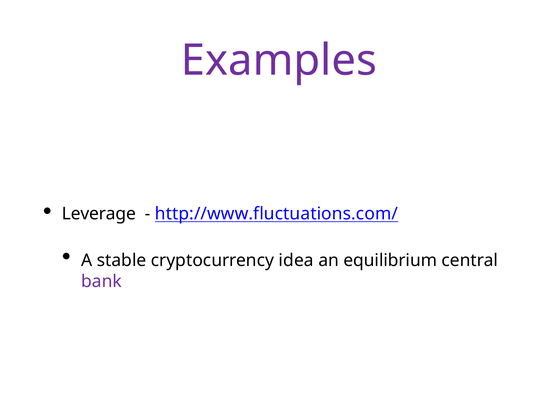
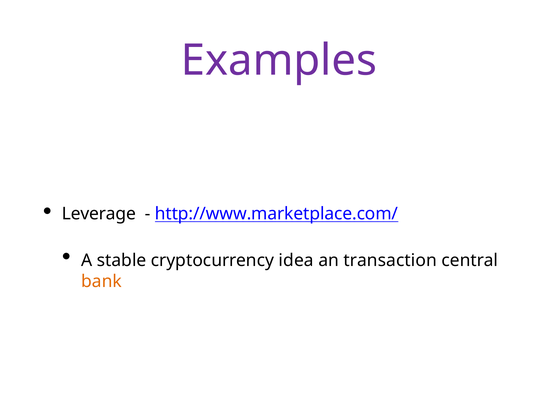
http://www.fluctuations.com/: http://www.fluctuations.com/ -> http://www.marketplace.com/ (276, 213)
equilibrium: equilibrium -> transaction (390, 260)
bank colour: purple -> orange (101, 281)
